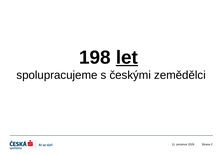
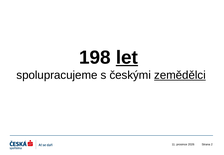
zemědělci underline: none -> present (180, 75)
